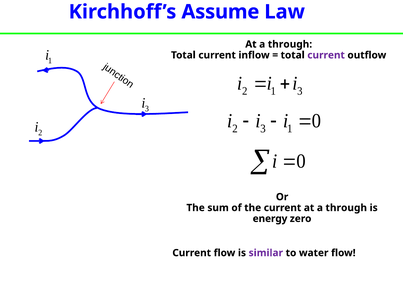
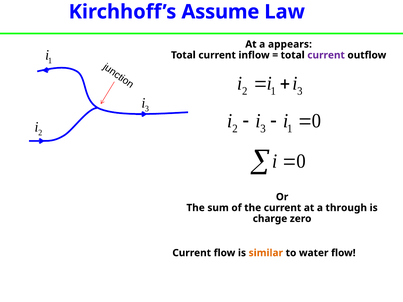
through: through -> appears (290, 44)
energy: energy -> charge (270, 219)
similar colour: purple -> orange (266, 253)
